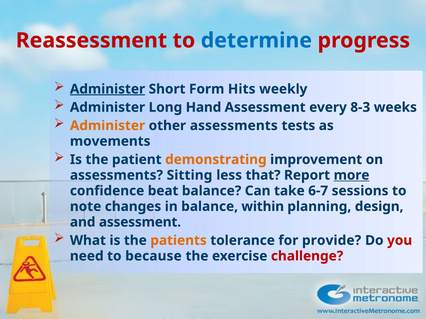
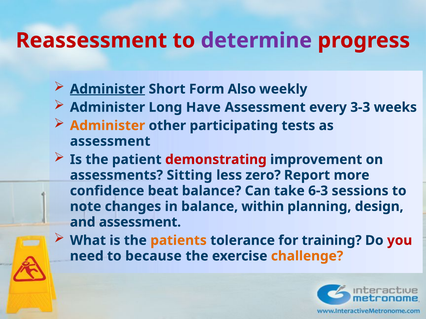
determine colour: blue -> purple (256, 41)
Hits: Hits -> Also (242, 89)
Hand: Hand -> Have (203, 107)
8-3: 8-3 -> 3-3 (360, 107)
other assessments: assessments -> participating (234, 126)
movements: movements -> assessment (110, 141)
demonstrating colour: orange -> red (216, 160)
that: that -> zero (263, 175)
more underline: present -> none (352, 175)
6-7: 6-7 -> 6-3 (318, 191)
provide: provide -> training (332, 241)
challenge colour: red -> orange (307, 256)
